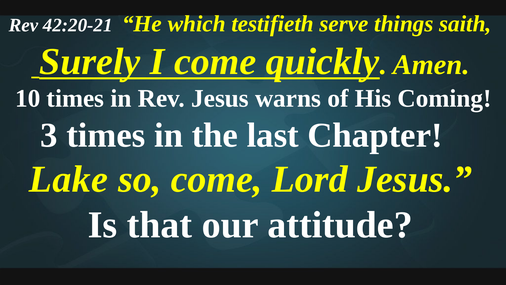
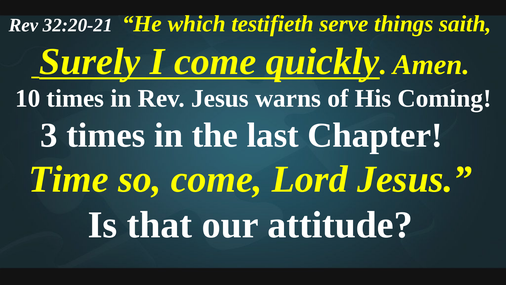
42:20-21: 42:20-21 -> 32:20-21 (78, 25)
Lake: Lake -> Time (69, 179)
